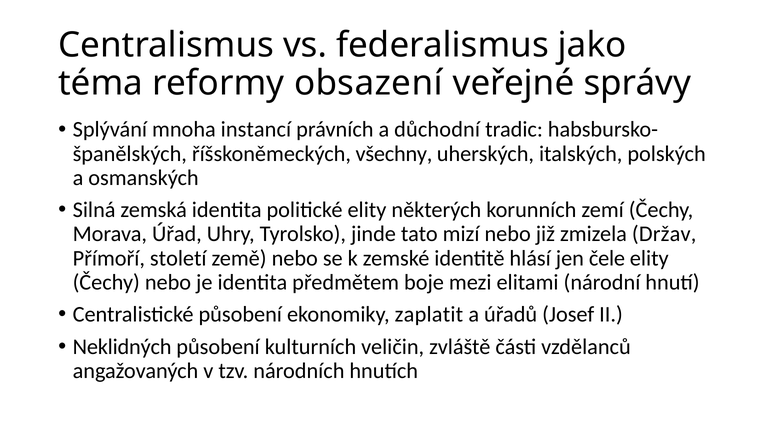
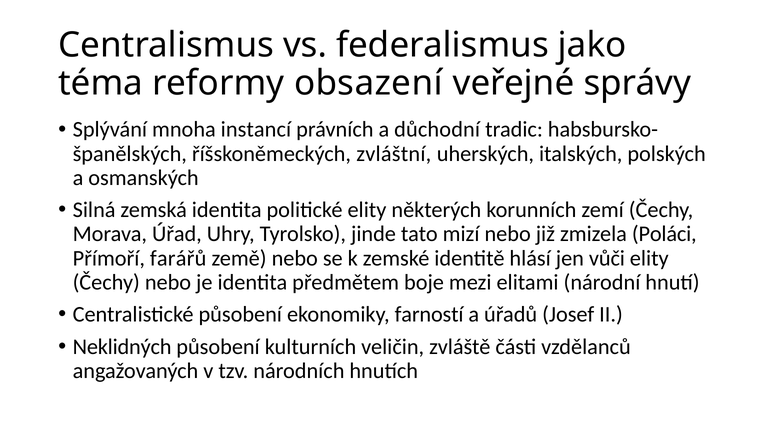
všechny: všechny -> zvláštní (394, 153)
Držav: Držav -> Poláci (664, 234)
století: století -> farářů (178, 258)
čele: čele -> vůči (607, 258)
zaplatit: zaplatit -> farností (429, 314)
